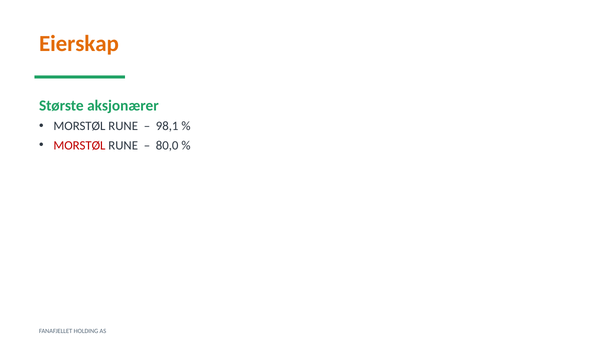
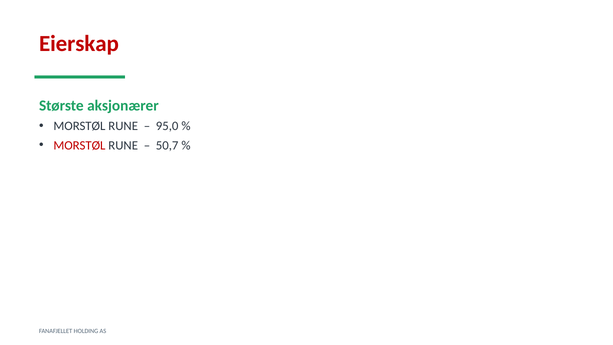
Eierskap colour: orange -> red (79, 44)
98,1: 98,1 -> 95,0 (167, 126)
80,0: 80,0 -> 50,7 (167, 145)
